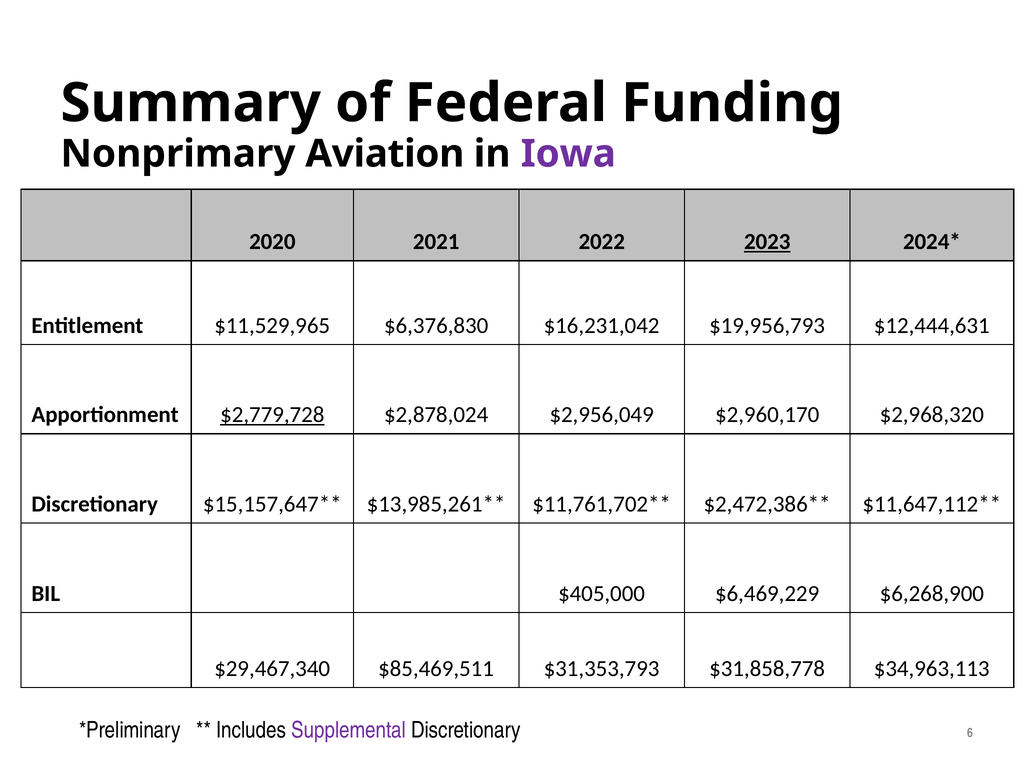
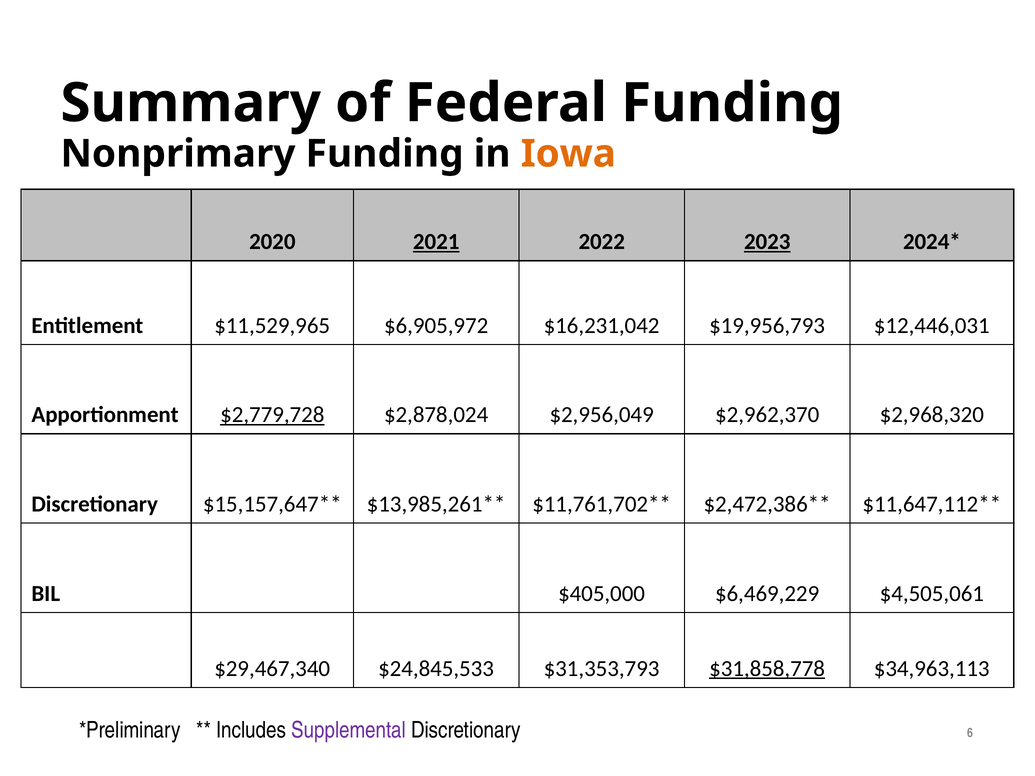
Nonprimary Aviation: Aviation -> Funding (385, 154)
Iowa colour: purple -> orange (568, 154)
2021 underline: none -> present (436, 242)
$6,376,830: $6,376,830 -> $6,905,972 (436, 326)
$12,444,631: $12,444,631 -> $12,446,031 (932, 326)
$2,960,170: $2,960,170 -> $2,962,370 (767, 415)
$6,268,900: $6,268,900 -> $4,505,061 (932, 594)
$85,469,511: $85,469,511 -> $24,845,533 (436, 669)
$31,858,778 underline: none -> present (767, 669)
